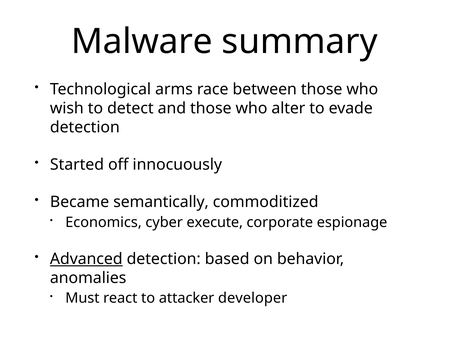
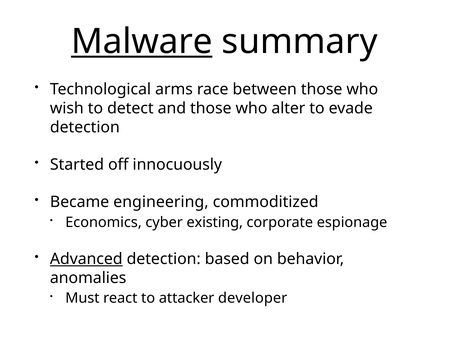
Malware underline: none -> present (142, 42)
semantically: semantically -> engineering (161, 202)
execute: execute -> existing (215, 222)
